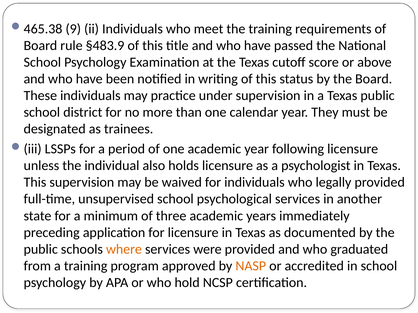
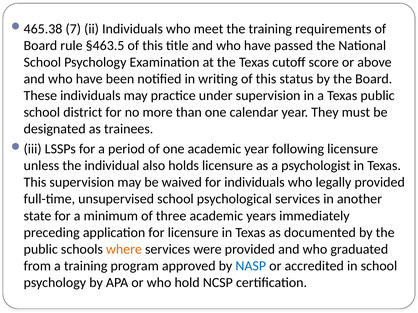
9: 9 -> 7 (73, 29)
§483.9: §483.9 -> §463.5 (105, 46)
NASP colour: orange -> blue (251, 266)
